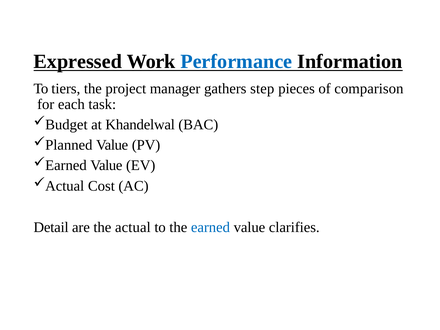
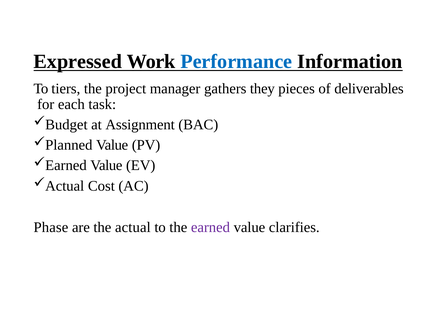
step: step -> they (262, 89)
comparison: comparison -> deliverables (369, 89)
Khandelwal: Khandelwal -> Assignment (140, 125)
Detail: Detail -> Phase (51, 227)
earned colour: blue -> purple (210, 227)
